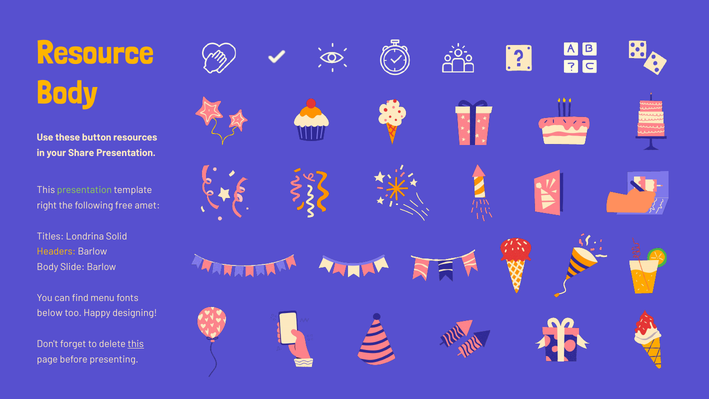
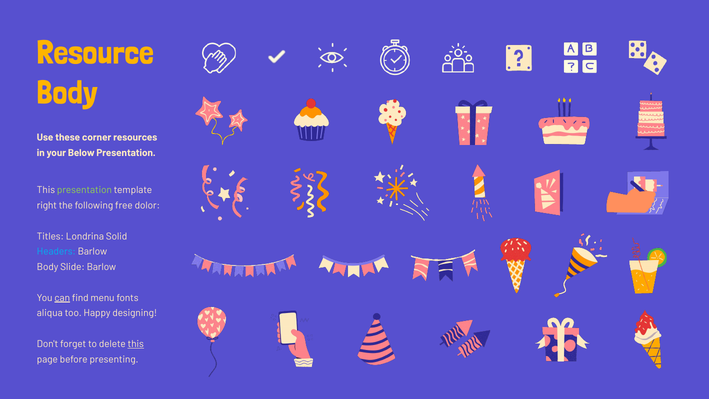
button: button -> corner (97, 137)
Share: Share -> Below (81, 153)
amet: amet -> dolor (147, 205)
Headers colour: yellow -> light blue (56, 252)
can underline: none -> present (62, 298)
below: below -> aliqua (50, 313)
